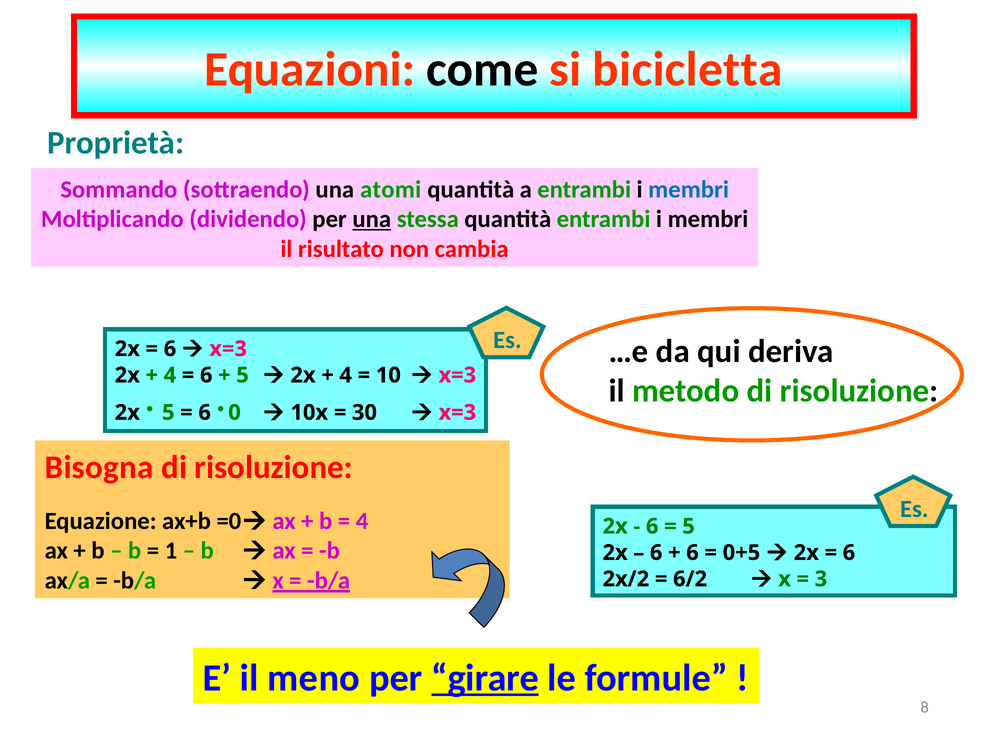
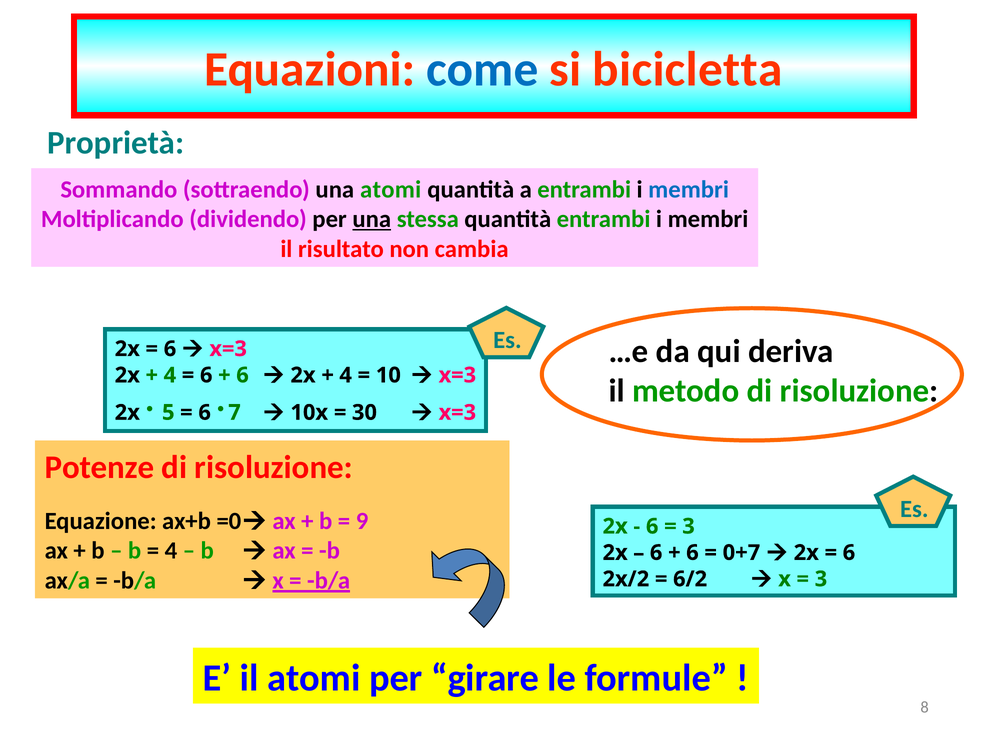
come colour: black -> blue (482, 69)
5: 5 -> 6 (243, 375)
0: 0 -> 7 (235, 413)
Bisogna: Bisogna -> Potenze (99, 467)
4: 4 -> 9 (362, 521)
5: 5 -> 3 (689, 526)
1: 1 -> 4 (171, 551)
0+5: 0+5 -> 0+7 (741, 553)
il meno: meno -> atomi (314, 678)
girare underline: present -> none (485, 678)
